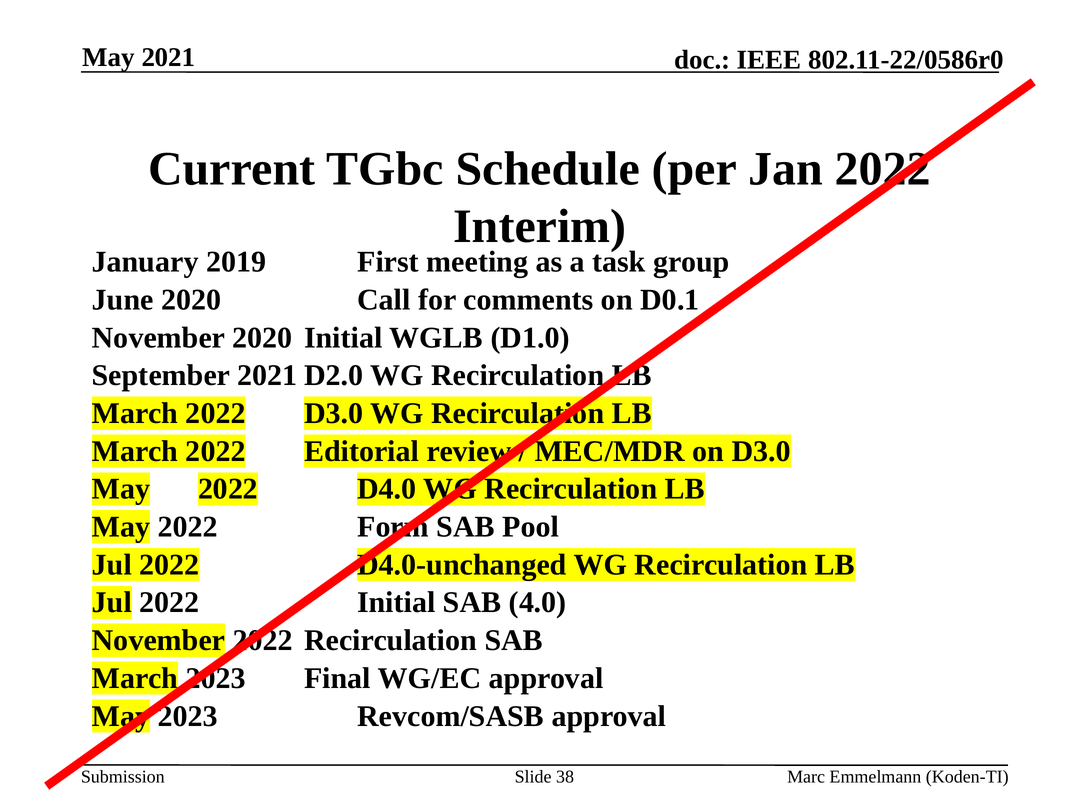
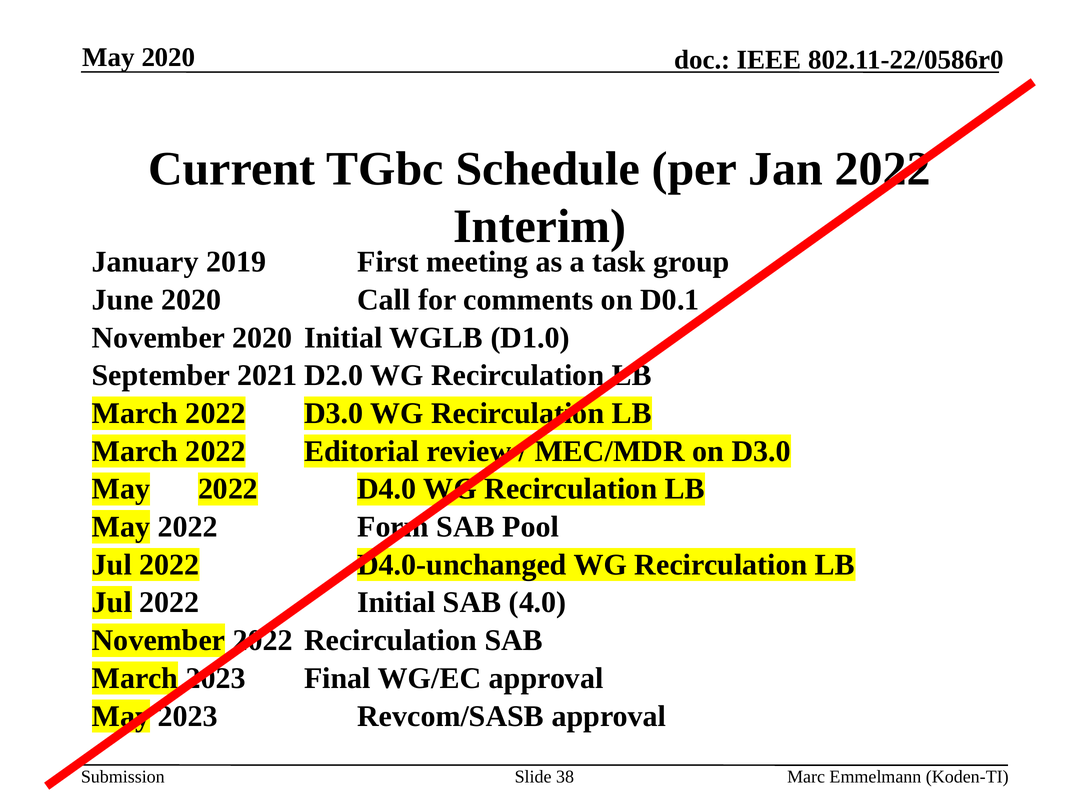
May 2021: 2021 -> 2020 (168, 57)
